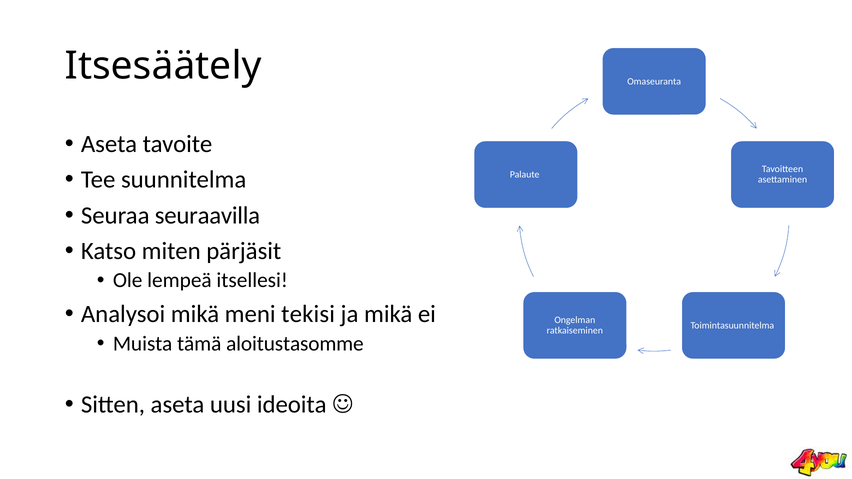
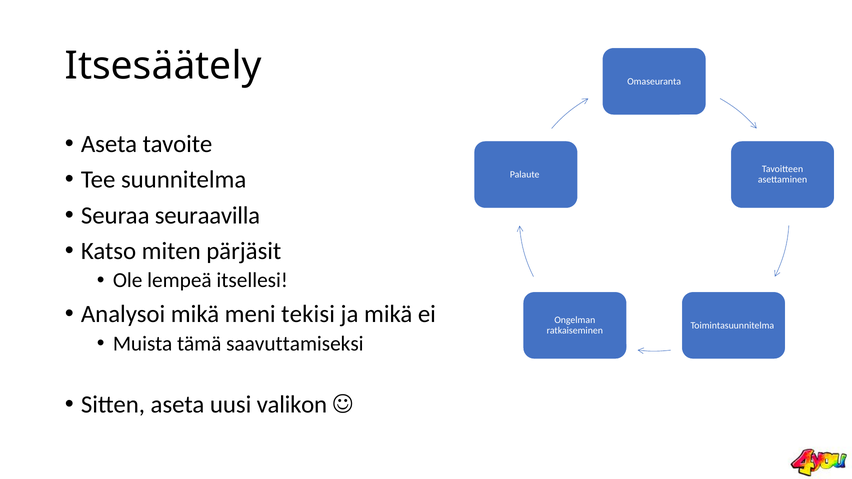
aloitustasomme: aloitustasomme -> saavuttamiseksi (295, 344)
ideoita: ideoita -> valikon (292, 405)
